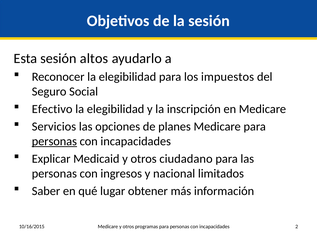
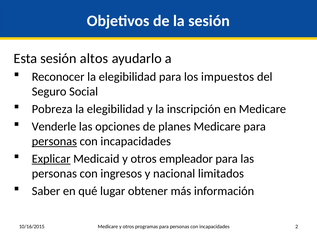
Efectivo: Efectivo -> Pobreza (52, 109)
Servicios: Servicios -> Venderle (54, 126)
Explicar underline: none -> present (51, 159)
ciudadano: ciudadano -> empleador (186, 159)
